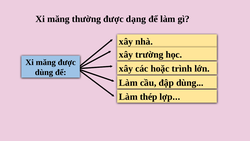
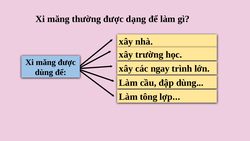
hoặc: hoặc -> ngay (160, 68)
thép: thép -> tông (149, 97)
